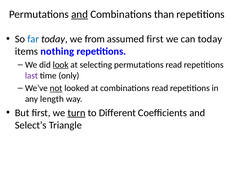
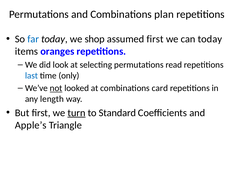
and underline: present -> none (80, 14)
than: than -> plan (164, 14)
from: from -> shop (95, 39)
nothing: nothing -> oranges (57, 51)
look underline: present -> none (61, 65)
last colour: purple -> blue (31, 76)
combinations read: read -> card (160, 88)
Different: Different -> Standard (117, 113)
Select’s: Select’s -> Apple’s (31, 125)
